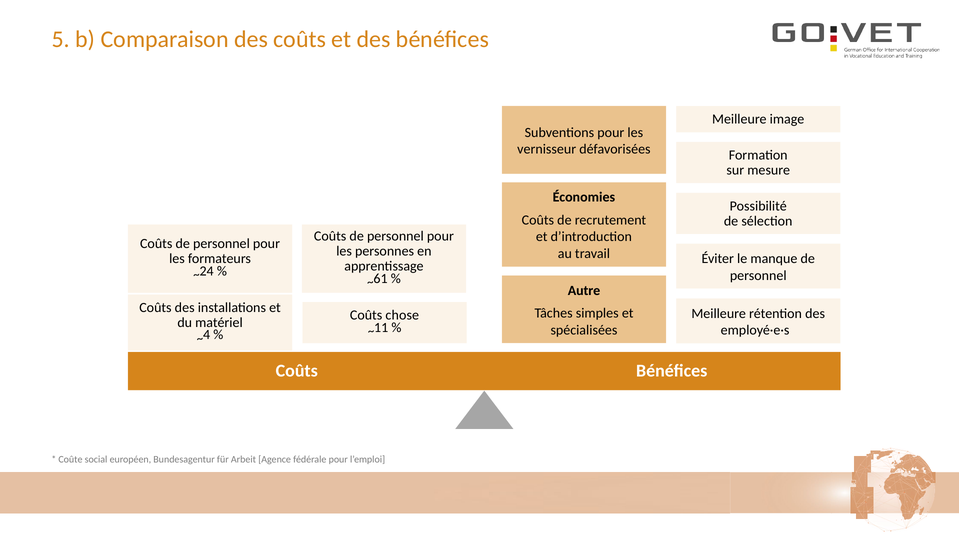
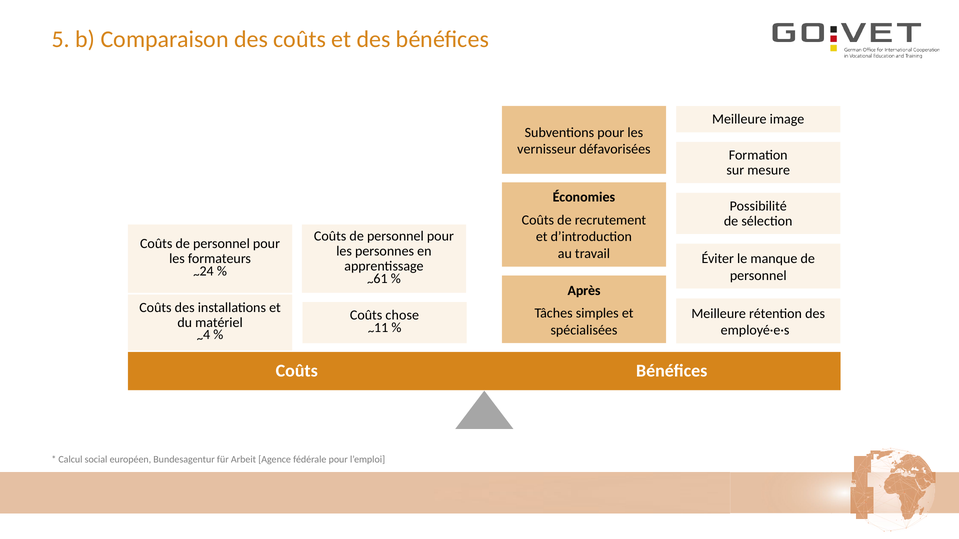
Autre: Autre -> Après (584, 291)
Coûte: Coûte -> Calcul (70, 460)
